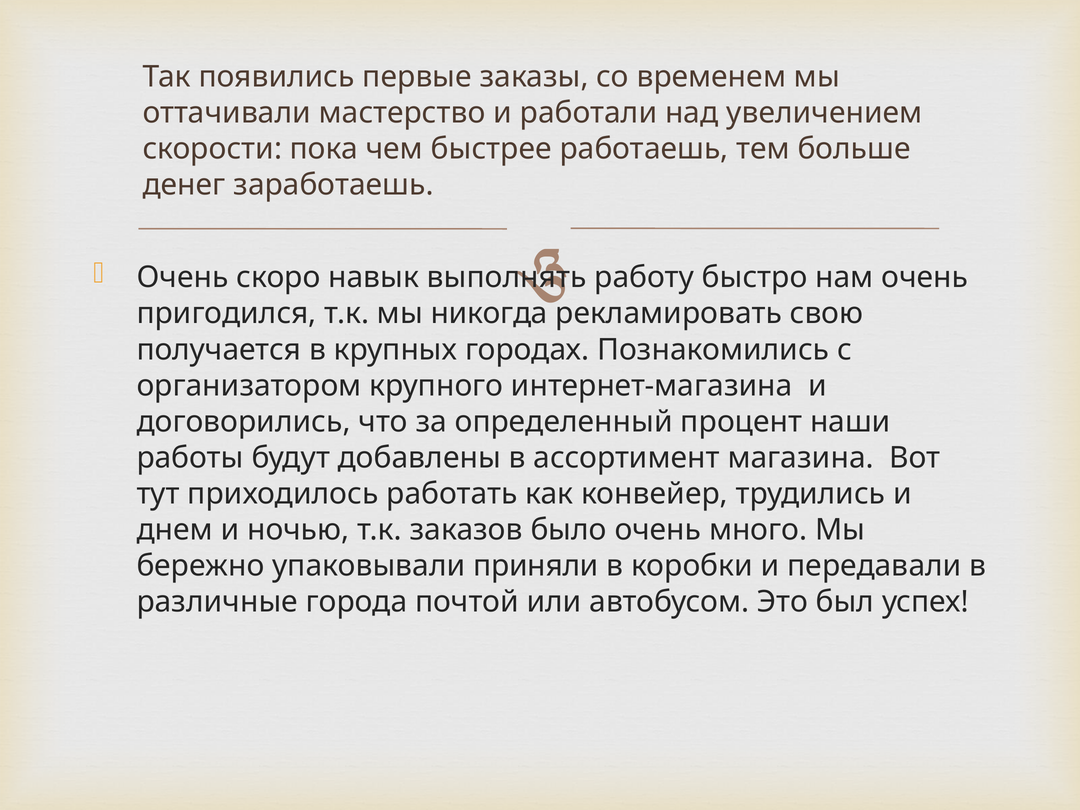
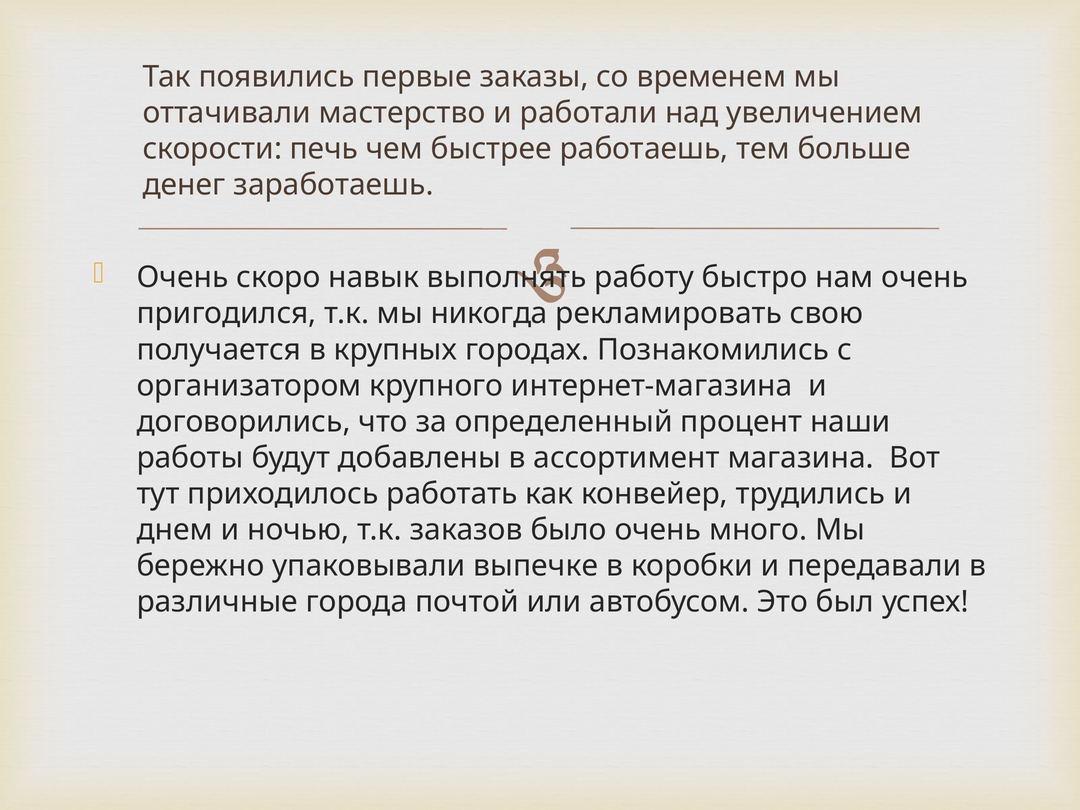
пока: пока -> печь (324, 149)
приняли: приняли -> выпечке (536, 566)
